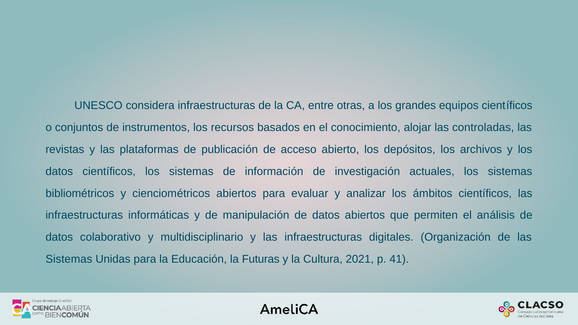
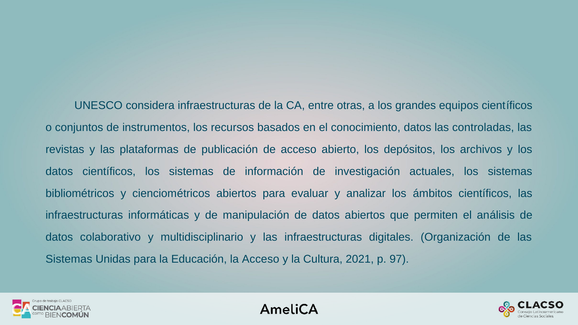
conocimiento alojar: alojar -> datos (418, 127)
la Futuras: Futuras -> Acceso (261, 259)
41: 41 -> 97 (399, 259)
